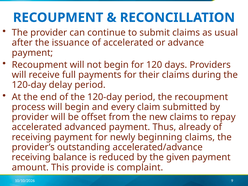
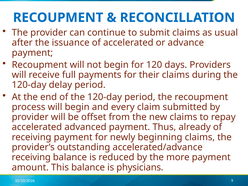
given: given -> more (178, 157)
This provide: provide -> balance (88, 167)
complaint: complaint -> physicians (140, 167)
